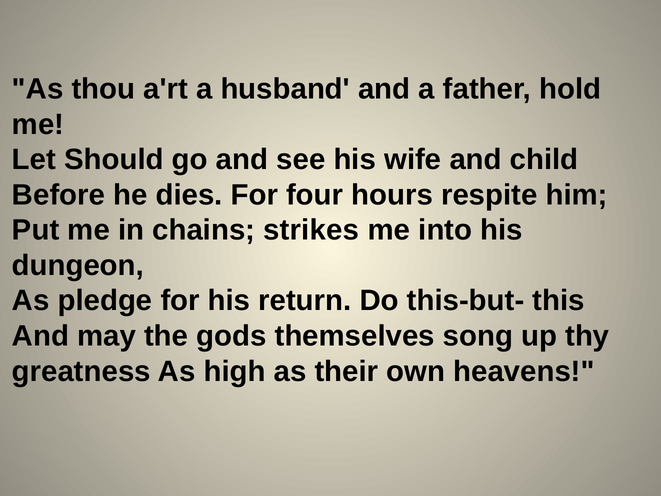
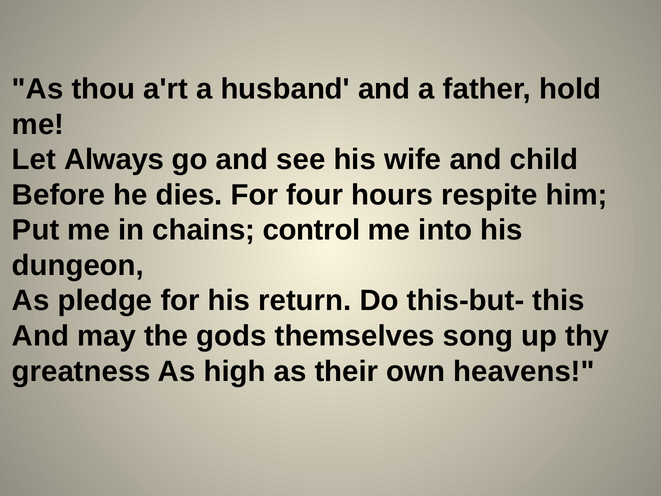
Should: Should -> Always (114, 160)
strikes: strikes -> control (312, 230)
